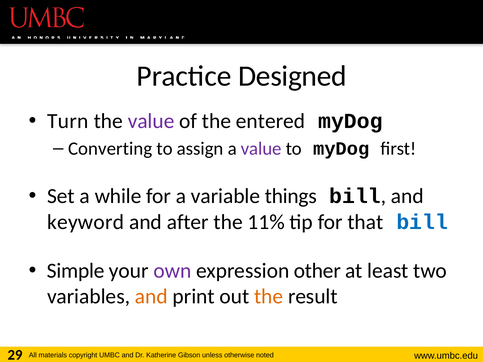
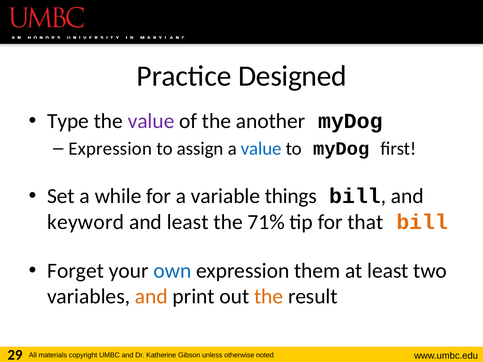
Turn: Turn -> Type (68, 121)
entered: entered -> another (271, 121)
Converting: Converting -> Expression (110, 149)
value colour: purple -> blue (261, 149)
and after: after -> least (188, 222)
11%: 11% -> 71% (266, 222)
bill colour: blue -> orange (422, 222)
Simple: Simple -> Forget (76, 271)
own colour: purple -> blue (172, 271)
other: other -> them (317, 271)
